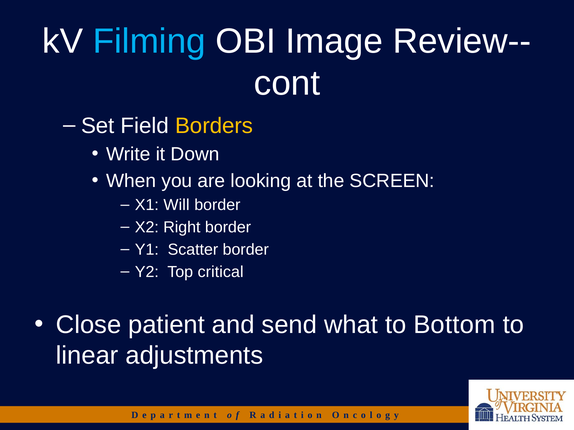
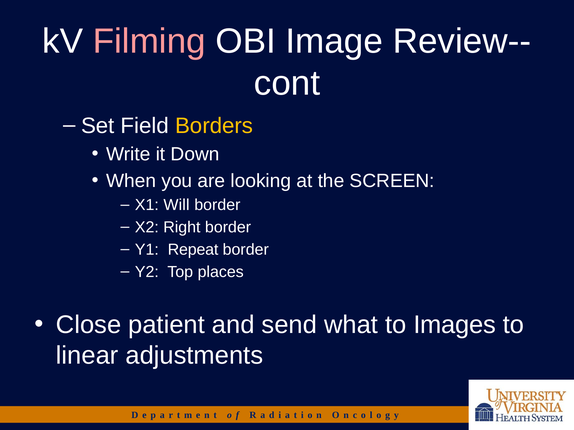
Filming colour: light blue -> pink (149, 41)
Scatter: Scatter -> Repeat (193, 250)
critical: critical -> places (221, 272)
Bottom: Bottom -> Images (455, 325)
